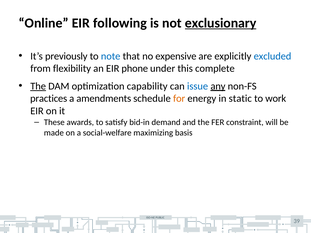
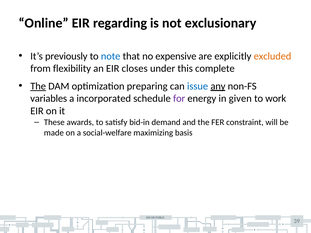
following: following -> regarding (120, 23)
exclusionary underline: present -> none (221, 23)
excluded colour: blue -> orange (272, 56)
phone: phone -> closes (135, 69)
capability: capability -> preparing (147, 86)
practices: practices -> variables (49, 99)
amendments: amendments -> incorporated (104, 99)
for colour: orange -> purple (179, 99)
static: static -> given (240, 99)
